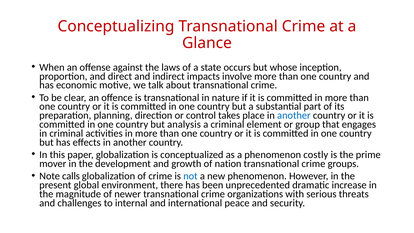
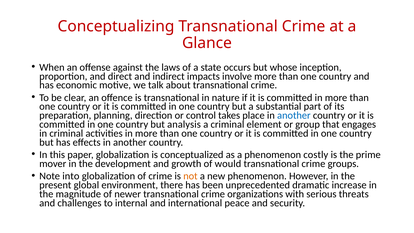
nation: nation -> would (228, 164)
calls: calls -> into (71, 176)
not colour: blue -> orange (190, 176)
